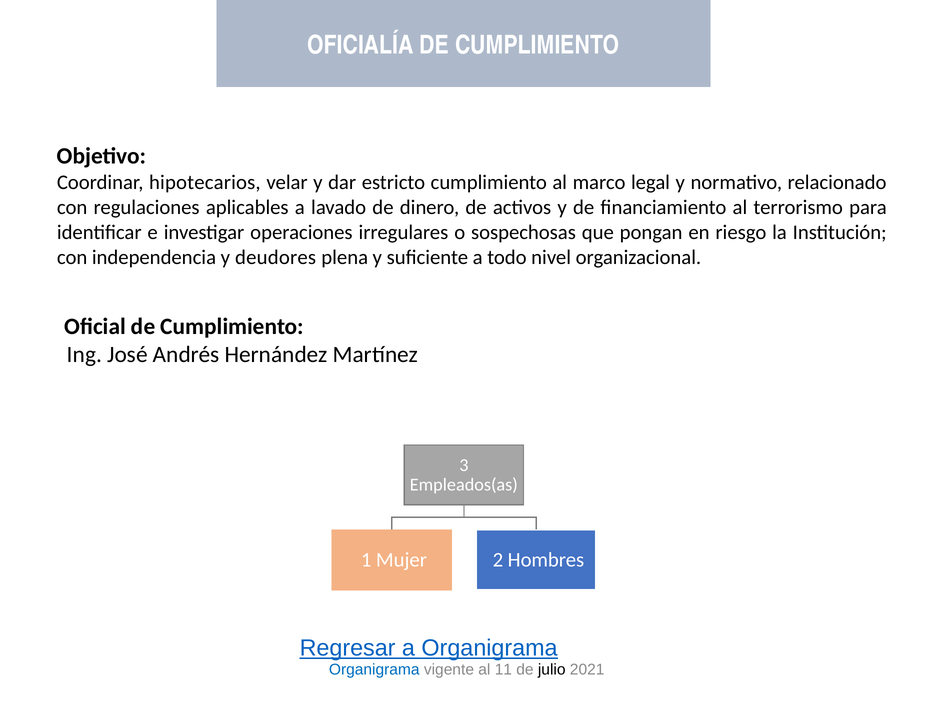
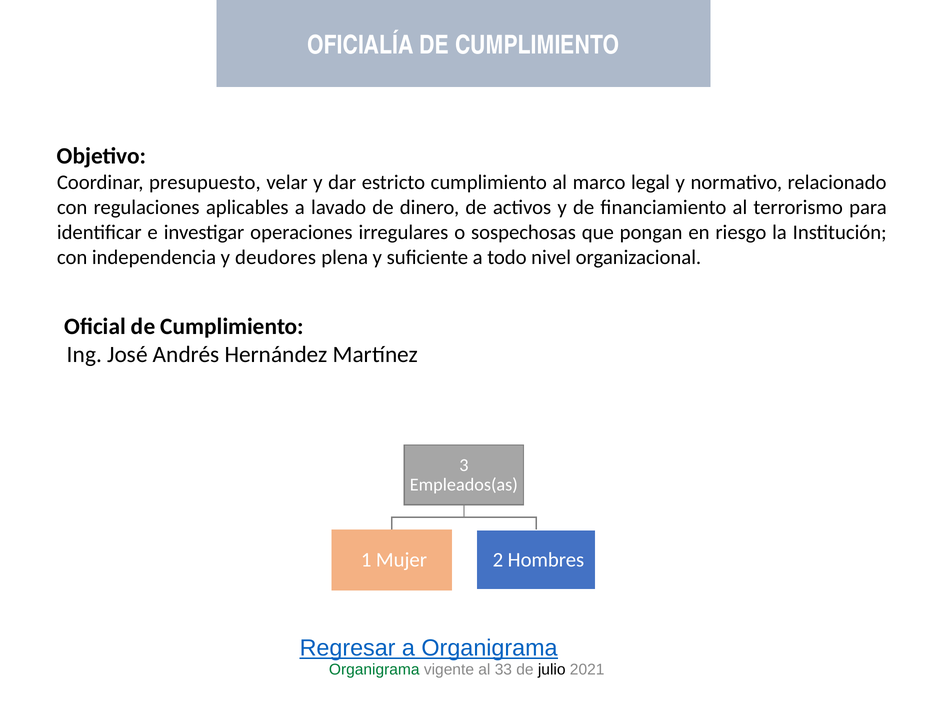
hipotecarios: hipotecarios -> presupuesto (205, 182)
Organigrama colour: blue -> green (374, 669)
11: 11 -> 33 (503, 669)
